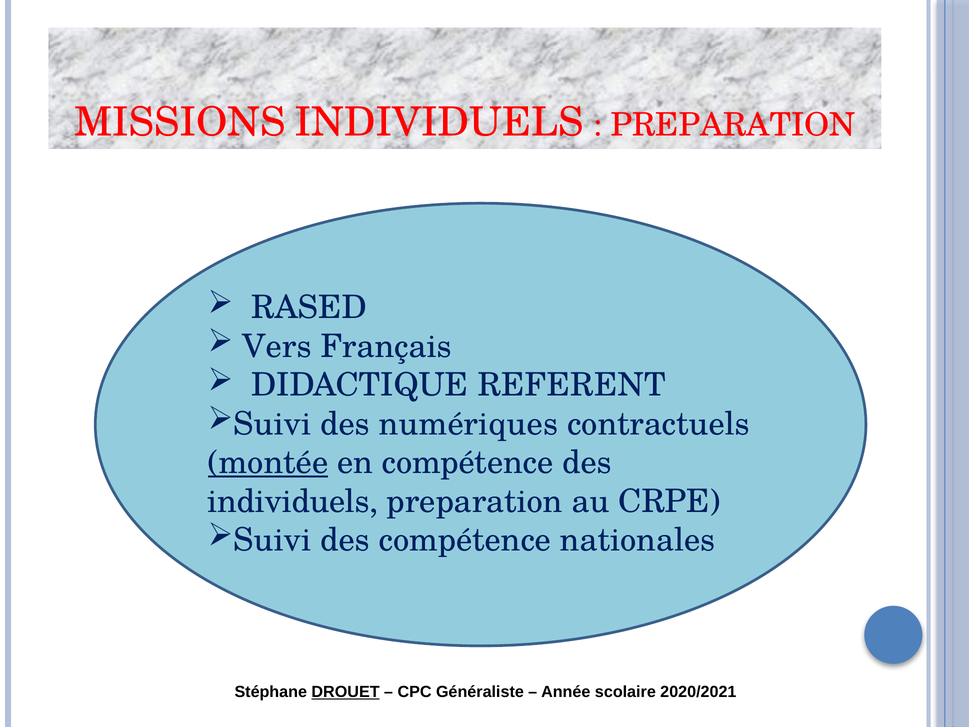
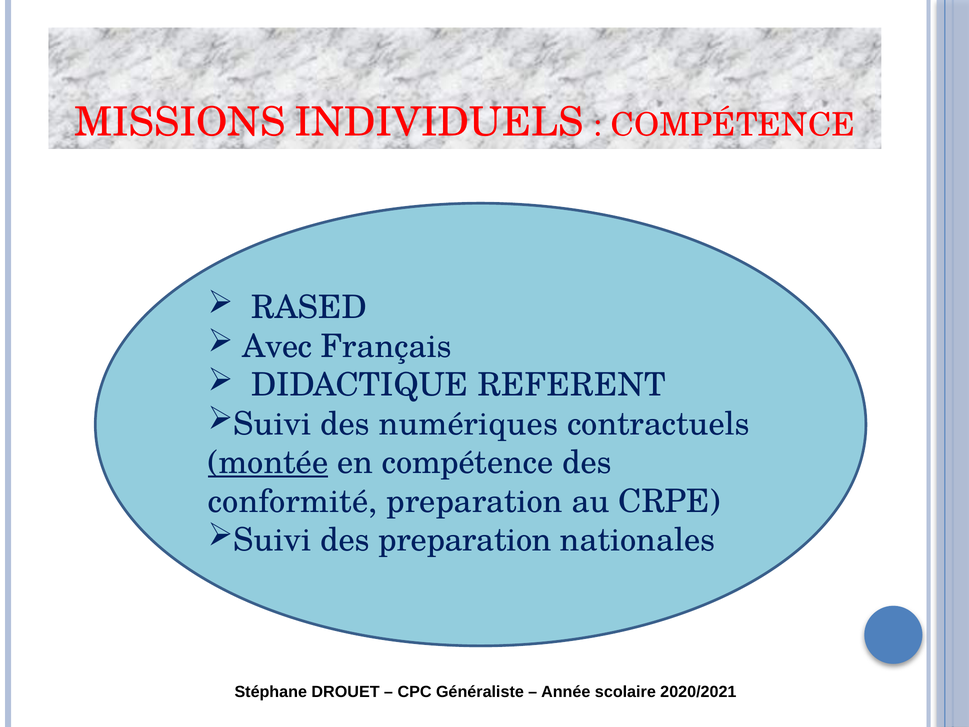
PREPARATION: PREPARATION -> COMPÉTENCE (733, 125)
Vers: Vers -> Avec (277, 346)
individuels: individuels -> conformité (293, 501)
des compétence: compétence -> preparation (465, 540)
DROUET underline: present -> none (346, 692)
